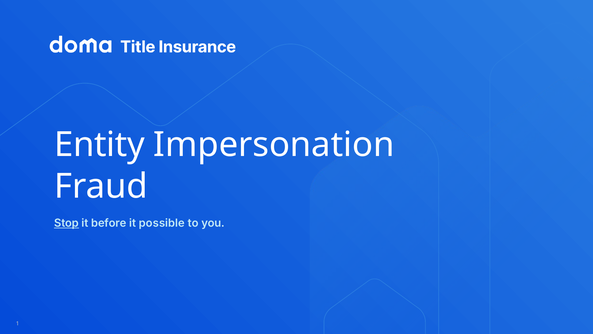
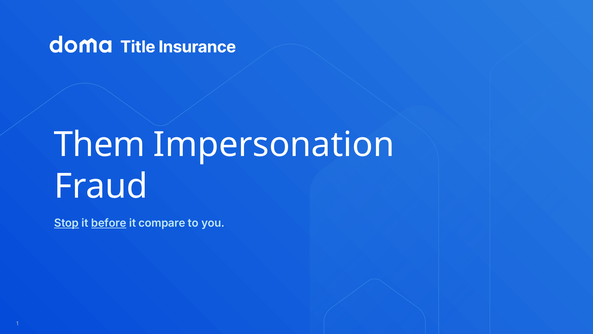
Entity: Entity -> Them (99, 145)
before underline: none -> present (109, 223)
possible: possible -> compare (162, 223)
